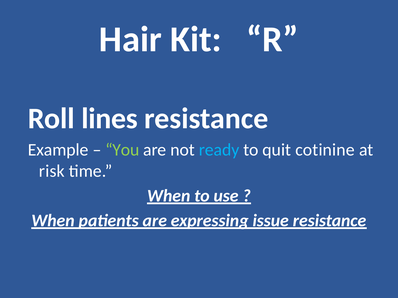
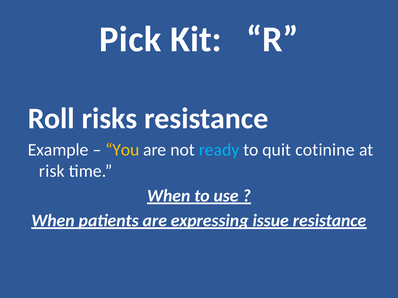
Hair: Hair -> Pick (130, 39)
lines: lines -> risks (109, 119)
You colour: light green -> yellow (122, 150)
